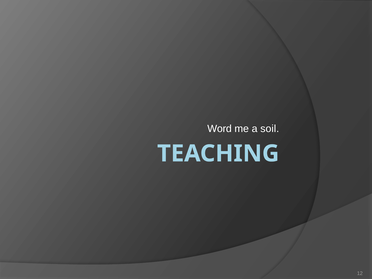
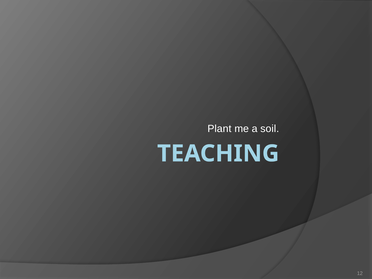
Word: Word -> Plant (219, 129)
